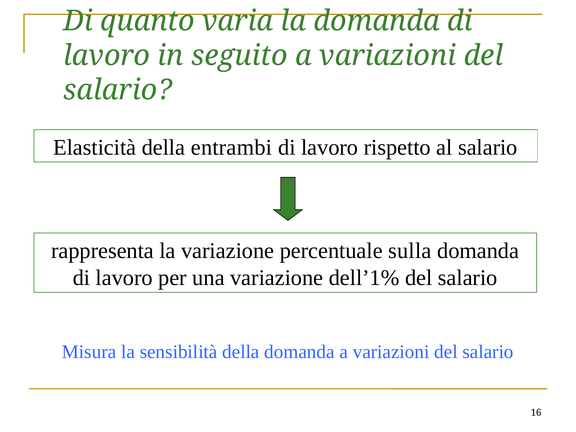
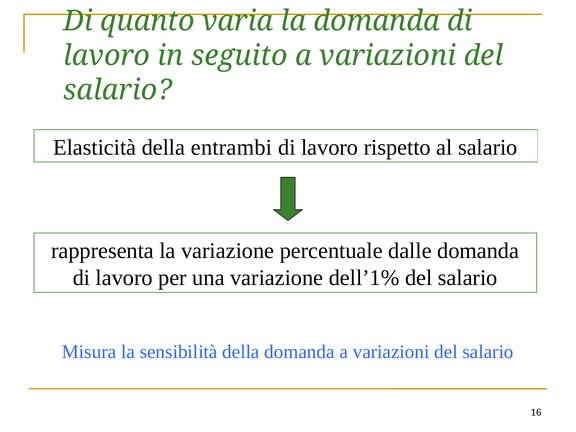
sulla: sulla -> dalle (410, 251)
